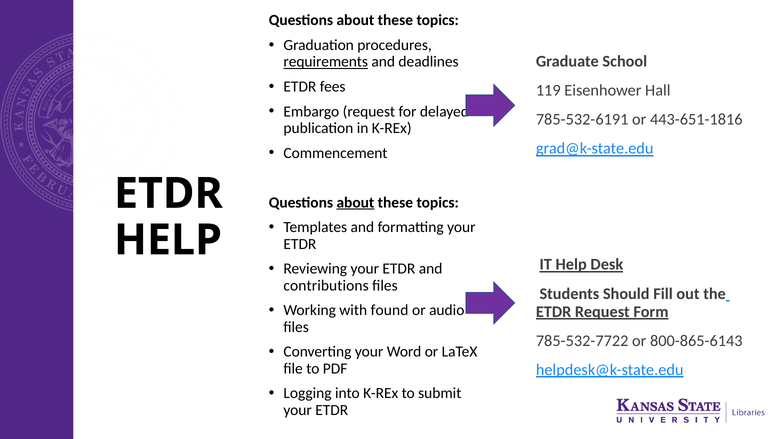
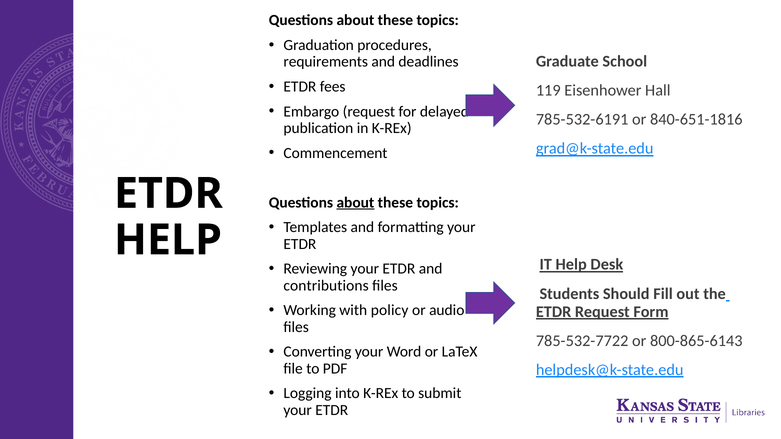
requirements underline: present -> none (326, 62)
443-651-1816: 443-651-1816 -> 840-651-1816 (696, 119)
found: found -> policy (390, 311)
